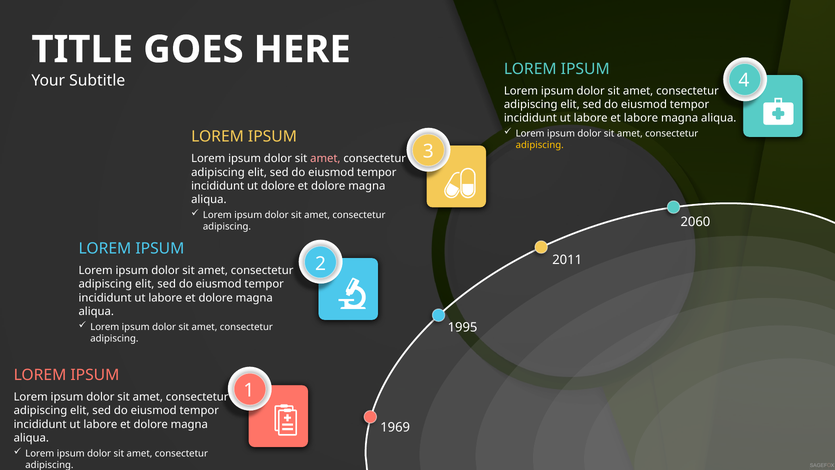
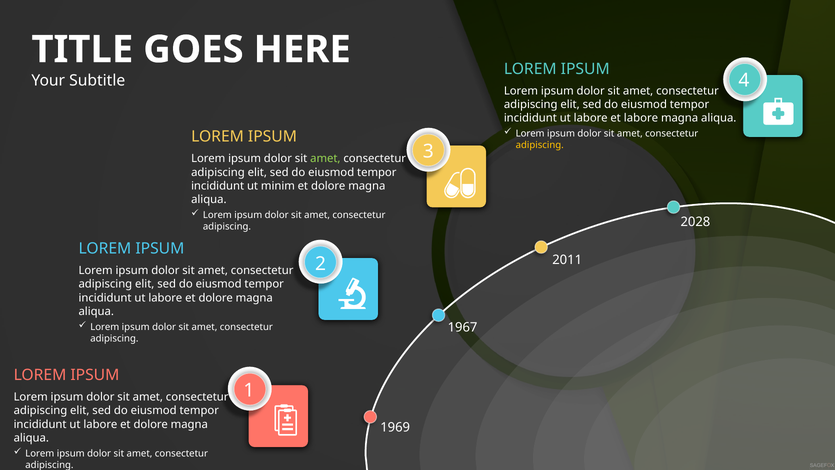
amet colour: pink -> light green (325, 159)
ut dolore: dolore -> minim (278, 186)
2060: 2060 -> 2028 (695, 222)
1995: 1995 -> 1967 (463, 327)
